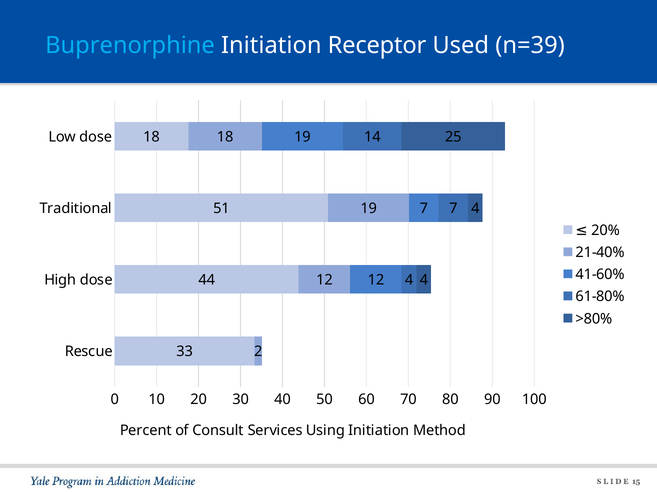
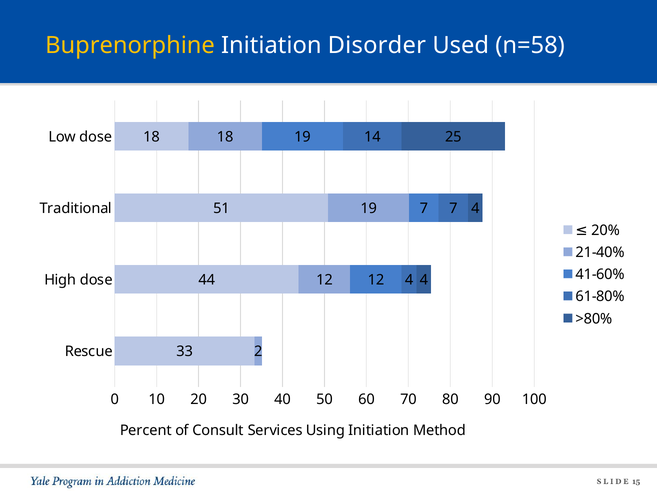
Buprenorphine colour: light blue -> yellow (130, 45)
Receptor: Receptor -> Disorder (377, 45)
n=39: n=39 -> n=58 (530, 45)
